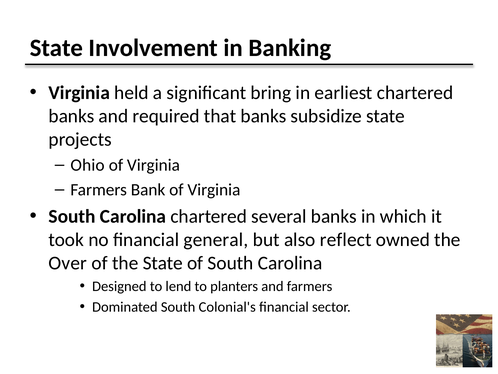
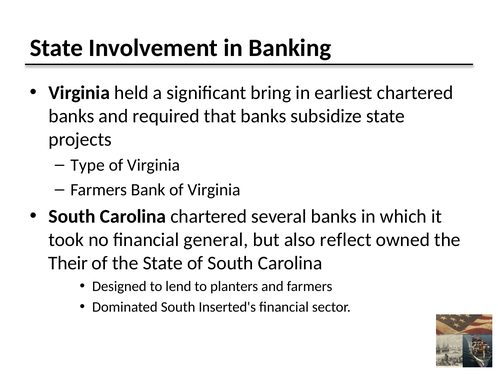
Ohio: Ohio -> Type (88, 165)
Over: Over -> Their (68, 263)
Colonial's: Colonial's -> Inserted's (227, 307)
